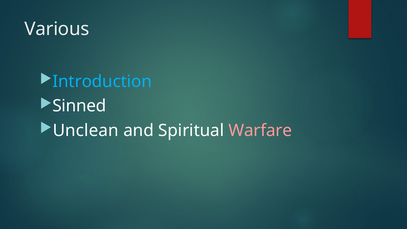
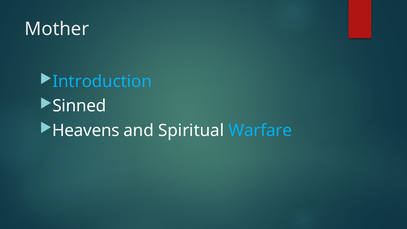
Various: Various -> Mother (57, 29)
Unclean: Unclean -> Heavens (86, 131)
Warfare colour: pink -> light blue (260, 131)
